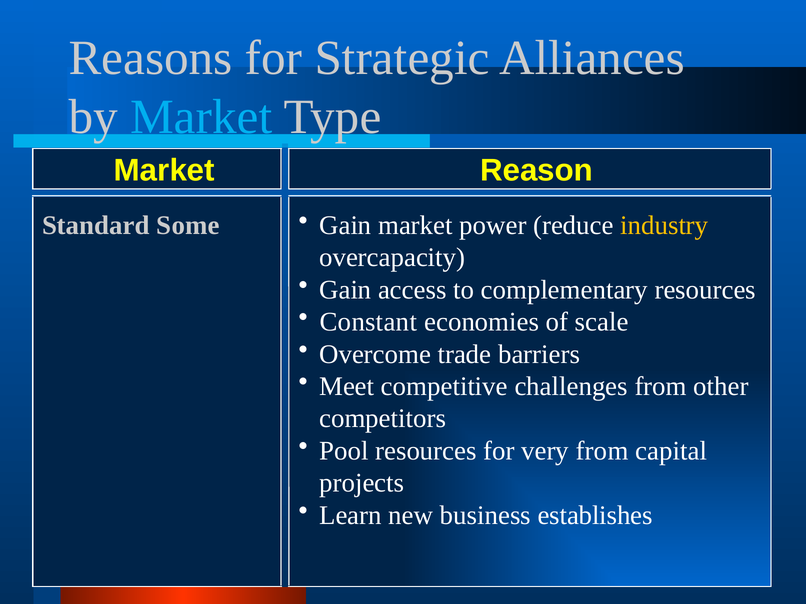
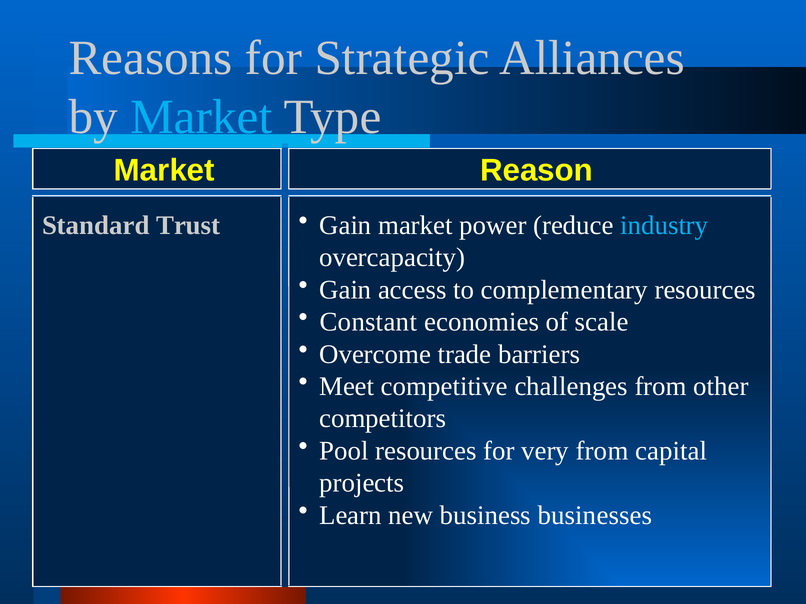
Some: Some -> Trust (188, 226)
industry colour: yellow -> light blue (664, 226)
establishes: establishes -> businesses (595, 516)
